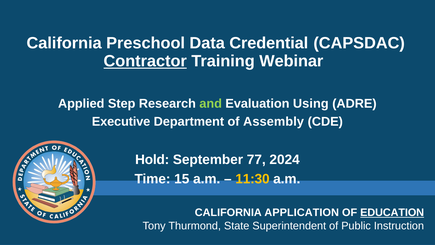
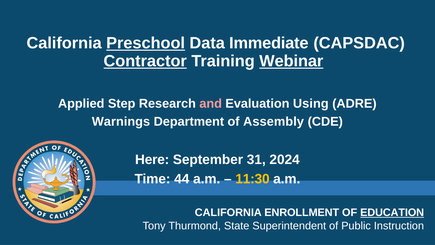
Preschool underline: none -> present (146, 43)
Credential: Credential -> Immediate (269, 43)
Webinar underline: none -> present (291, 61)
and colour: light green -> pink (211, 103)
Executive: Executive -> Warnings (121, 122)
Hold: Hold -> Here (152, 160)
77: 77 -> 31 (256, 160)
15: 15 -> 44 (182, 179)
APPLICATION: APPLICATION -> ENROLLMENT (302, 212)
